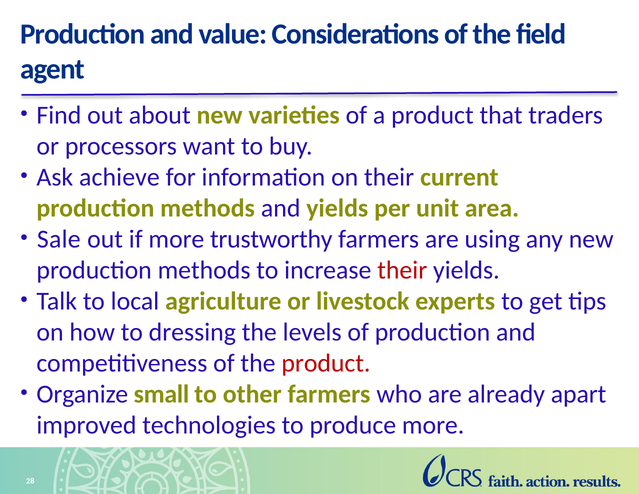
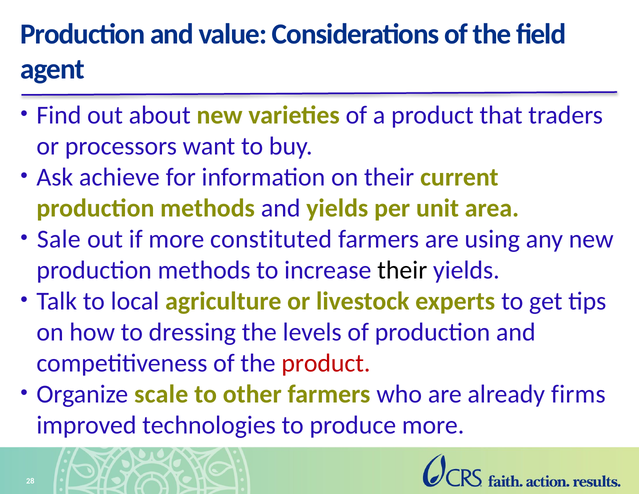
trustworthy: trustworthy -> constituted (271, 239)
their colour: red -> black (402, 270)
small: small -> scale (161, 394)
apart: apart -> firms (578, 394)
